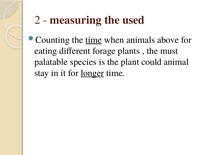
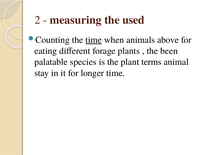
must: must -> been (169, 51)
could: could -> terms (152, 62)
longer underline: present -> none (92, 73)
